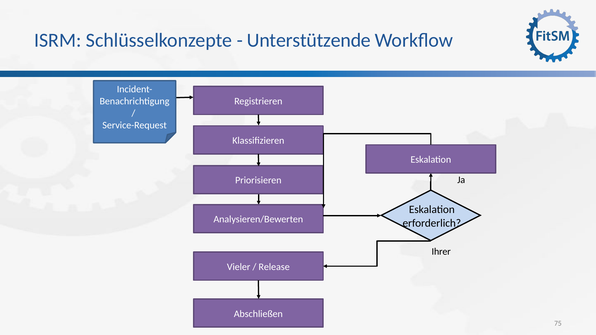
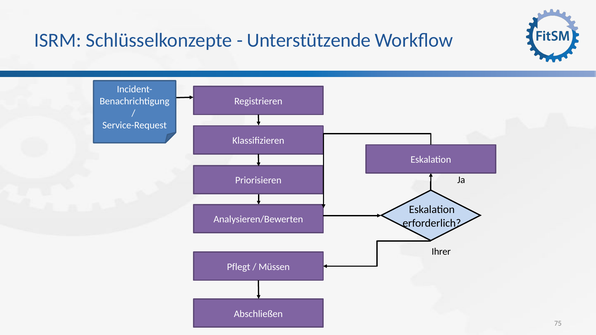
Vieler: Vieler -> Pflegt (239, 267)
Release: Release -> Müssen (274, 267)
